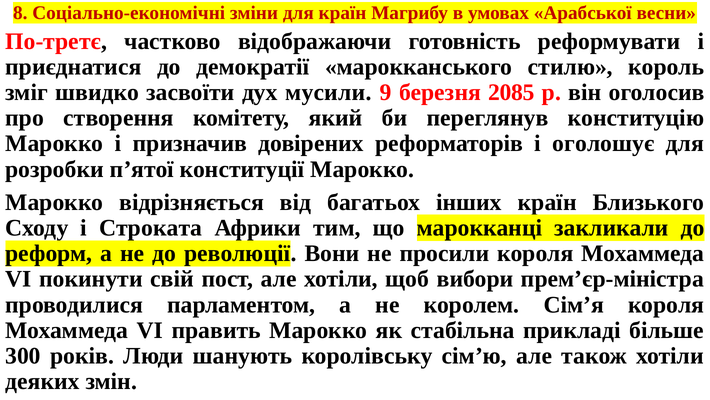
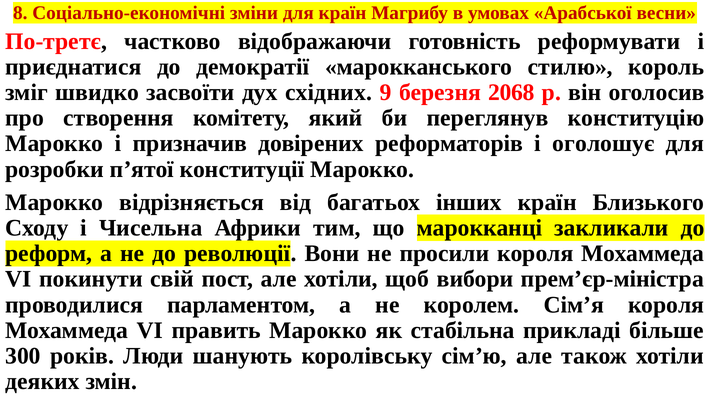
мусили: мусили -> східних (329, 92)
2085: 2085 -> 2068 (512, 92)
Строката: Строката -> Чисельна (151, 228)
